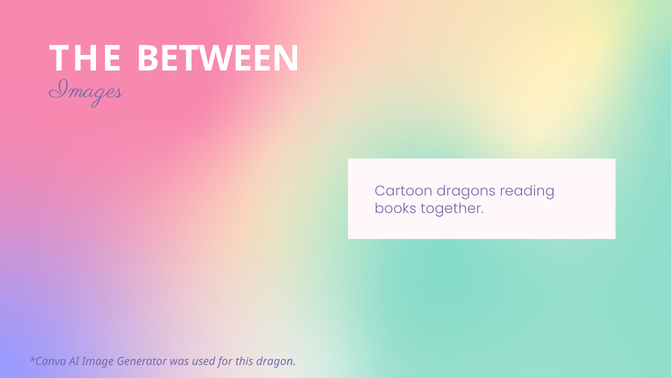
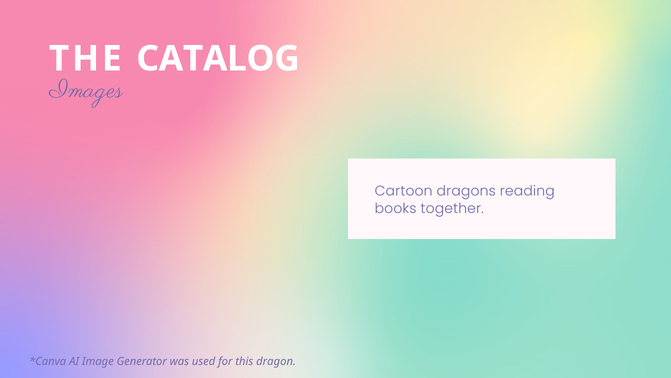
BETWEEN: BETWEEN -> CATALOG (218, 59)
